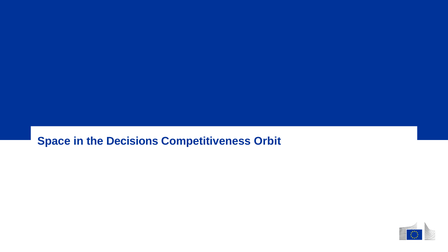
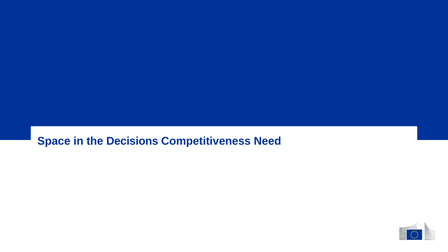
Orbit: Orbit -> Need (268, 141)
